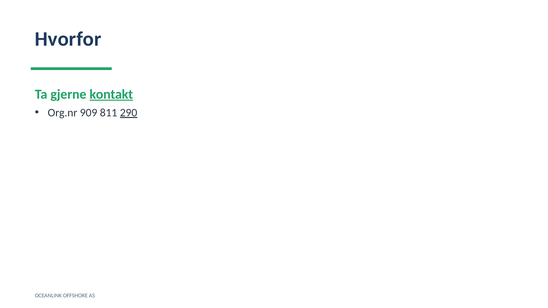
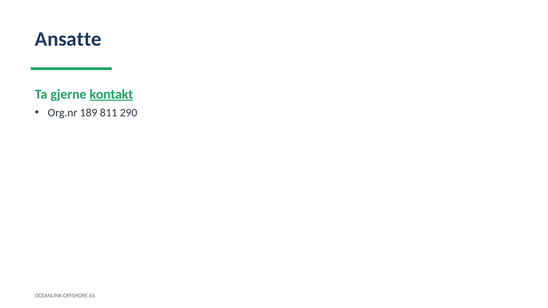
Hvorfor: Hvorfor -> Ansatte (68, 39)
909: 909 -> 189 (89, 113)
290 underline: present -> none (129, 113)
